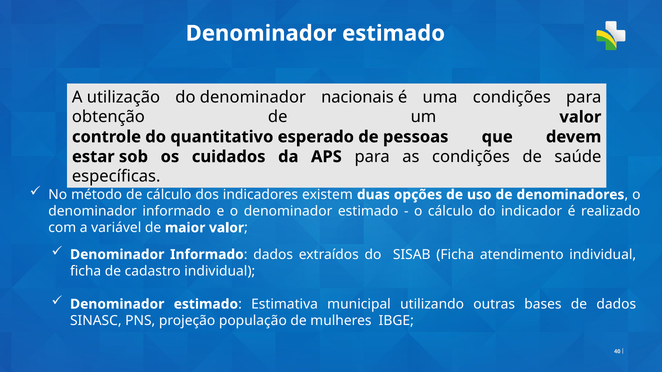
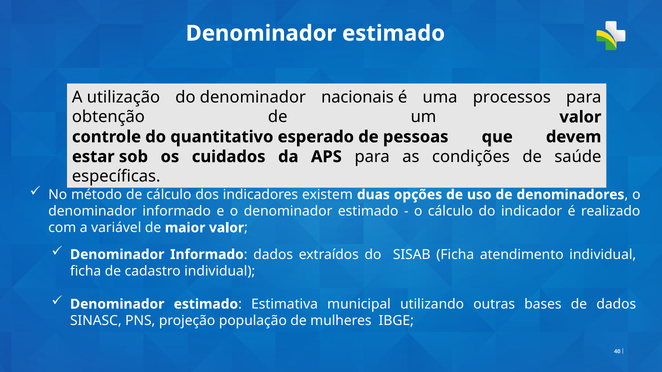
uma condições: condições -> processos (512, 97)
